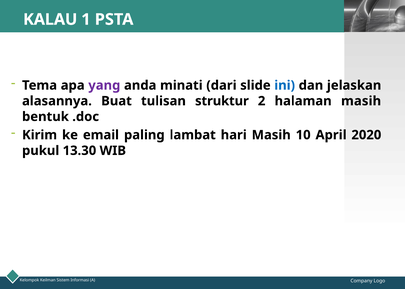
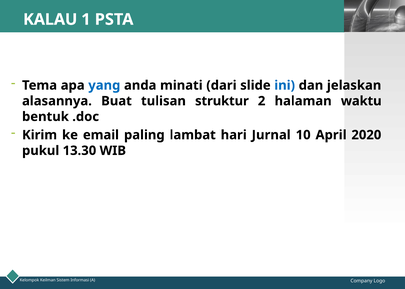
yang colour: purple -> blue (104, 85)
halaman masih: masih -> waktu (361, 101)
hari Masih: Masih -> Jurnal (271, 135)
